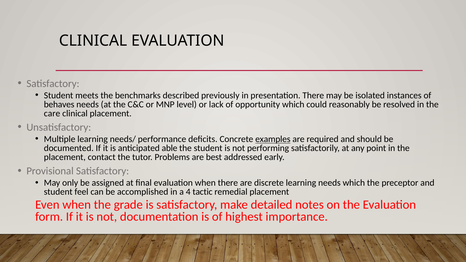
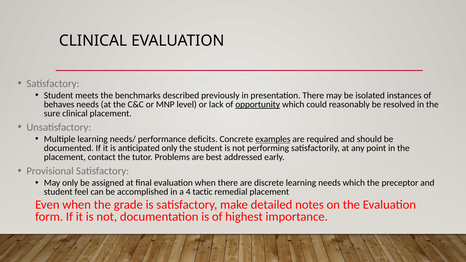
opportunity underline: none -> present (258, 104)
care: care -> sure (52, 113)
anticipated able: able -> only (170, 148)
